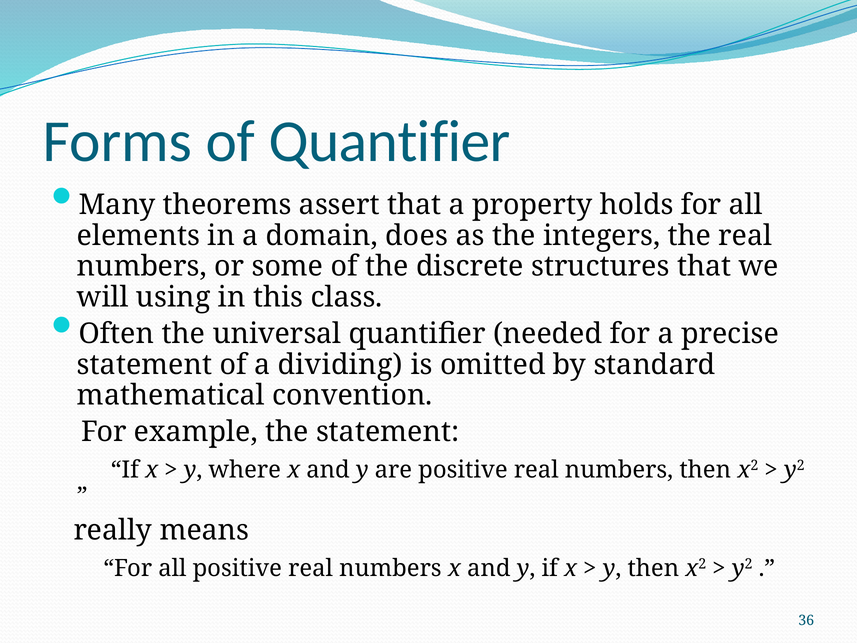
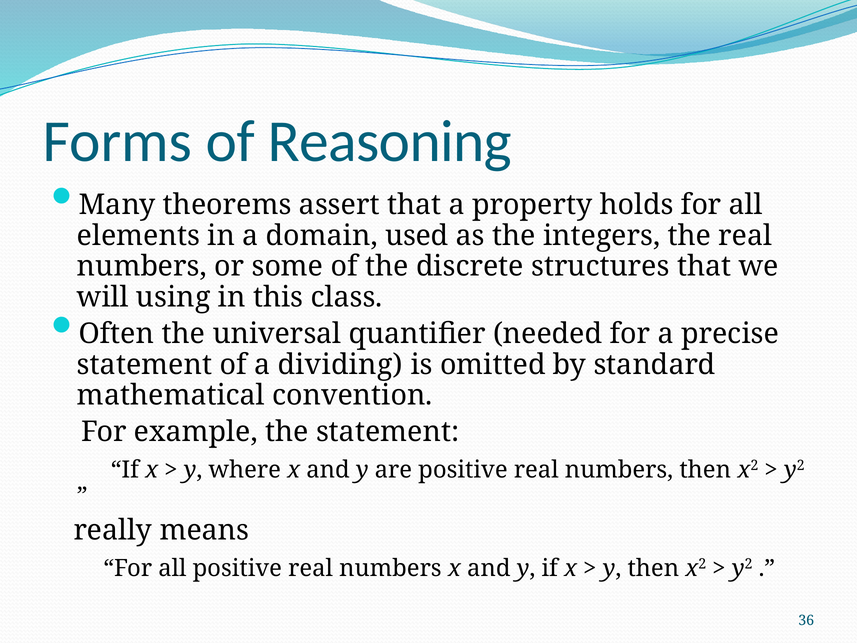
of Quantifier: Quantifier -> Reasoning (390, 142)
does: does -> used (417, 236)
